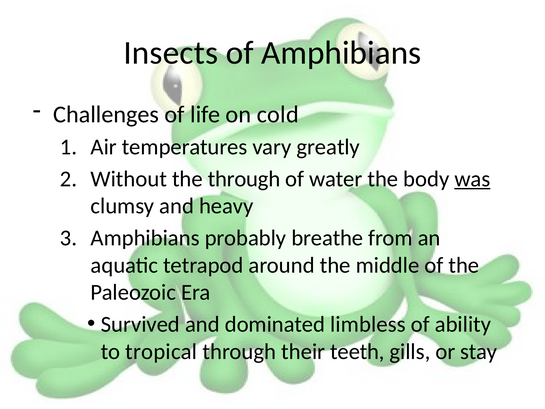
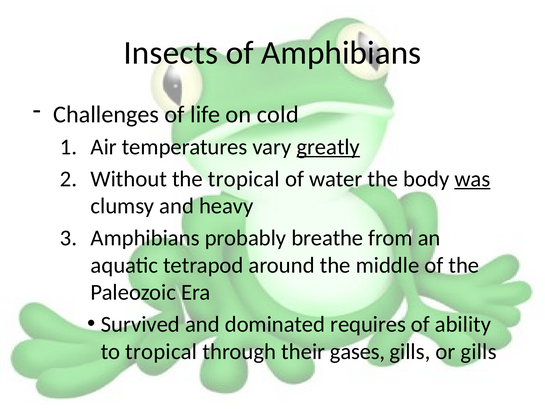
greatly underline: none -> present (328, 147)
the through: through -> tropical (244, 179)
limbless: limbless -> requires (368, 324)
teeth: teeth -> gases (357, 351)
or stay: stay -> gills (479, 351)
